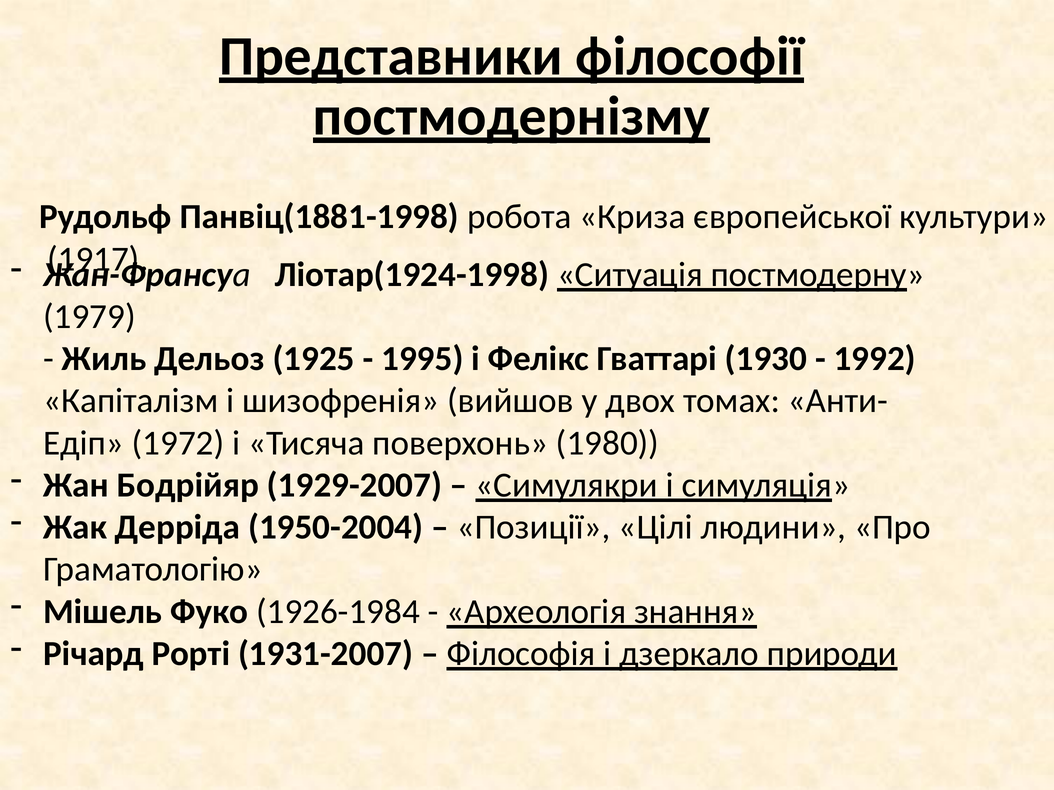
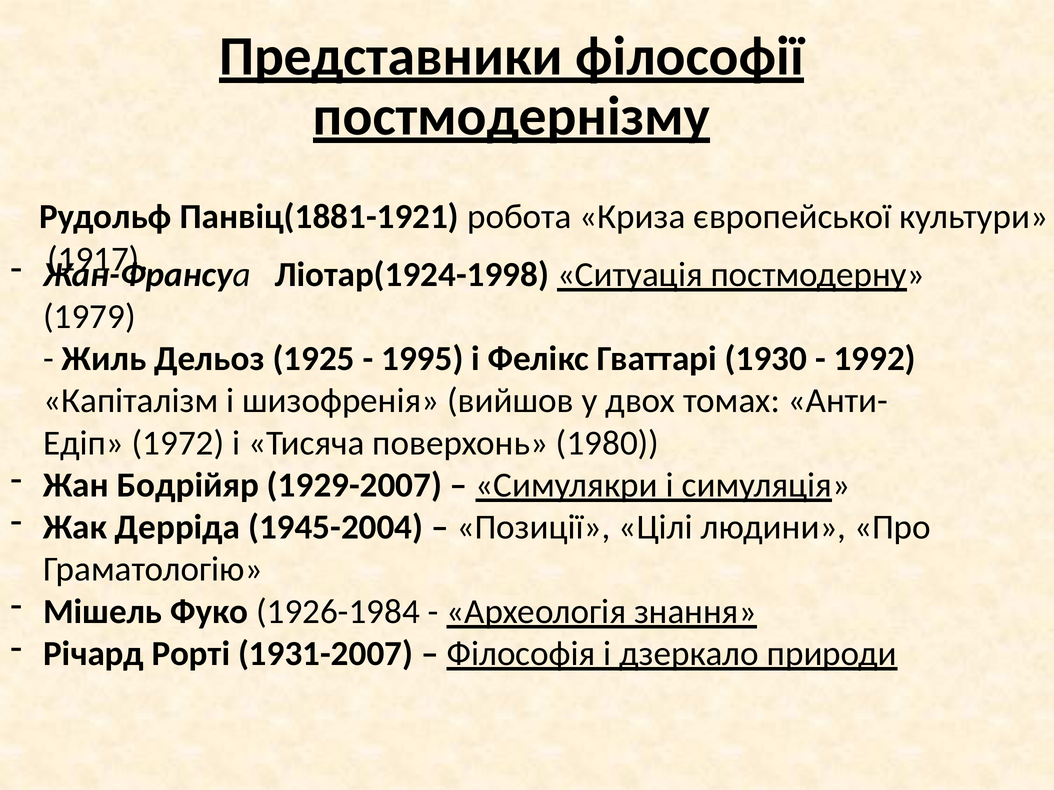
Панвіц(1881-1998: Панвіц(1881-1998 -> Панвіц(1881-1921 (319, 217)
1950-2004: 1950-2004 -> 1945-2004 (336, 528)
